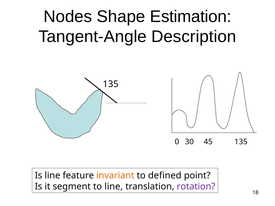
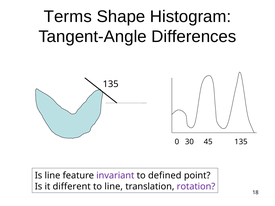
Nodes: Nodes -> Terms (68, 17)
Estimation: Estimation -> Histogram (191, 17)
Description: Description -> Differences (194, 37)
invariant colour: orange -> purple (115, 176)
segment: segment -> different (72, 187)
